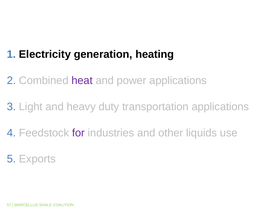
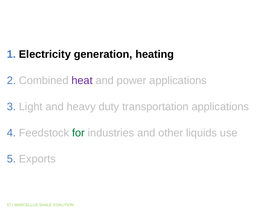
for colour: purple -> green (78, 133)
